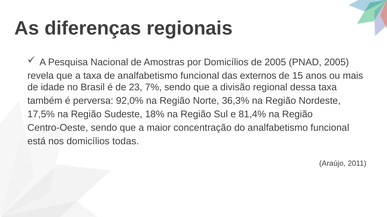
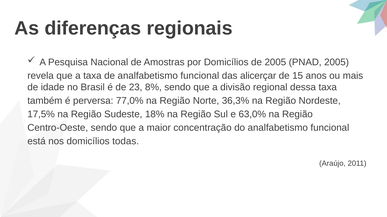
externos: externos -> alicerçar (258, 76)
7%: 7% -> 8% (153, 88)
92,0%: 92,0% -> 77,0% (130, 101)
81,4%: 81,4% -> 63,0% (252, 115)
